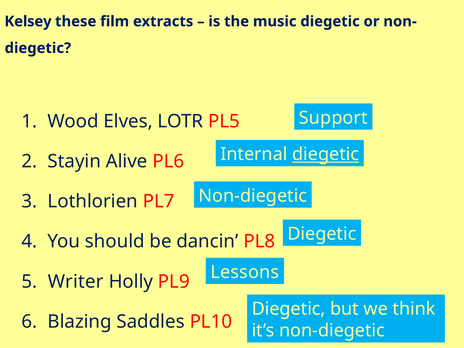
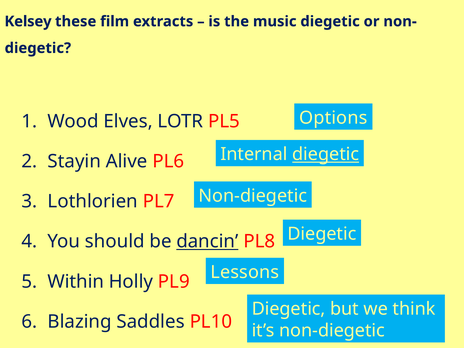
Support: Support -> Options (333, 118)
dancin underline: none -> present (207, 241)
Writer: Writer -> Within (76, 282)
